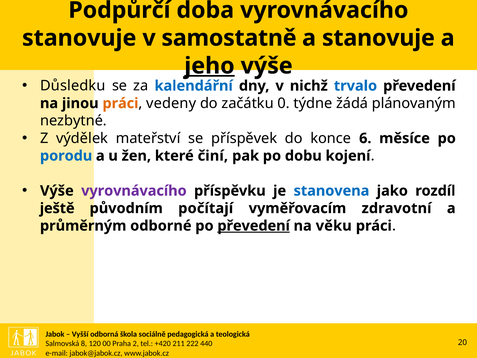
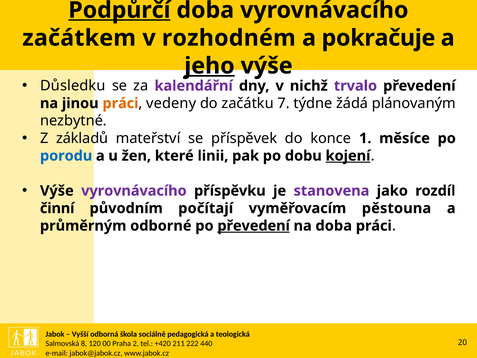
Podpůrčí underline: none -> present (119, 10)
stanovuje: stanovuje -> začátkem (79, 38)
samostatně: samostatně -> rozhodném (229, 38)
a stanovuje: stanovuje -> pokračuje (378, 38)
kalendářní colour: blue -> purple (194, 86)
trvalo colour: blue -> purple (355, 86)
0: 0 -> 7 (284, 103)
výdělek: výdělek -> základů (82, 138)
6: 6 -> 1 (365, 138)
činí: činí -> linii (213, 156)
kojení underline: none -> present (348, 156)
stanovena colour: blue -> purple (331, 191)
ještě: ještě -> činní (57, 208)
zdravotní: zdravotní -> pěstouna (397, 208)
na věku: věku -> doba (334, 226)
